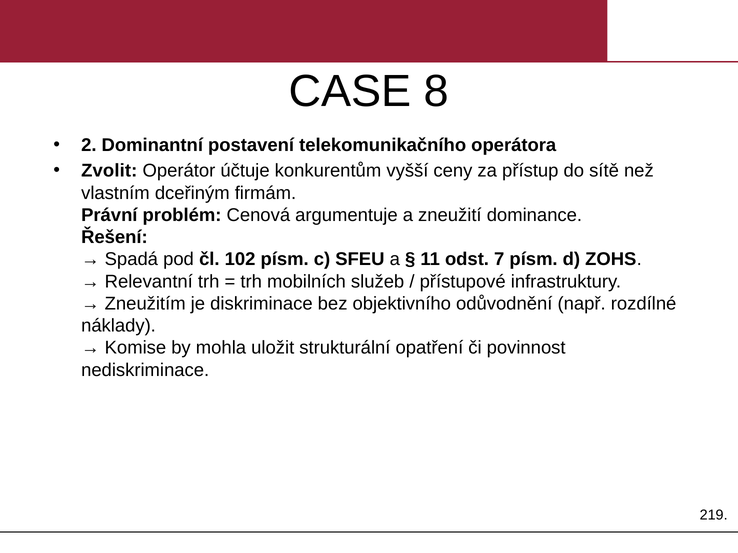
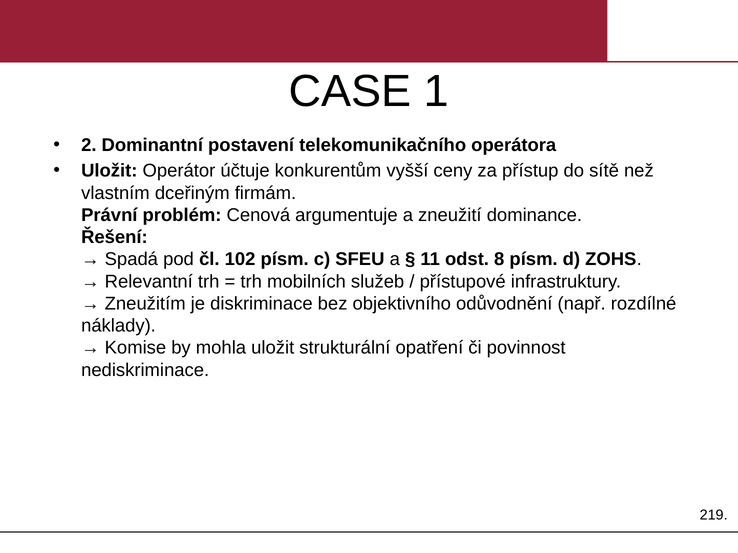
8: 8 -> 1 (436, 92)
Zvolit: Zvolit -> Uložit (109, 171)
7: 7 -> 8 (499, 260)
